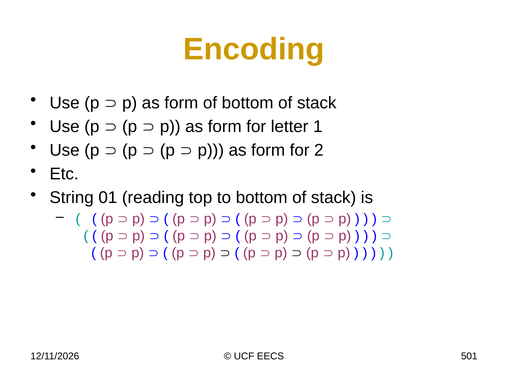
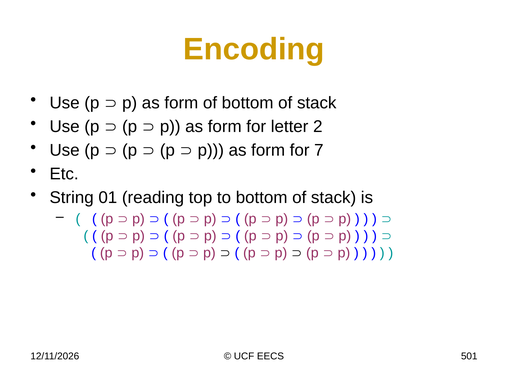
1: 1 -> 2 (318, 126)
2: 2 -> 7 (319, 150)
